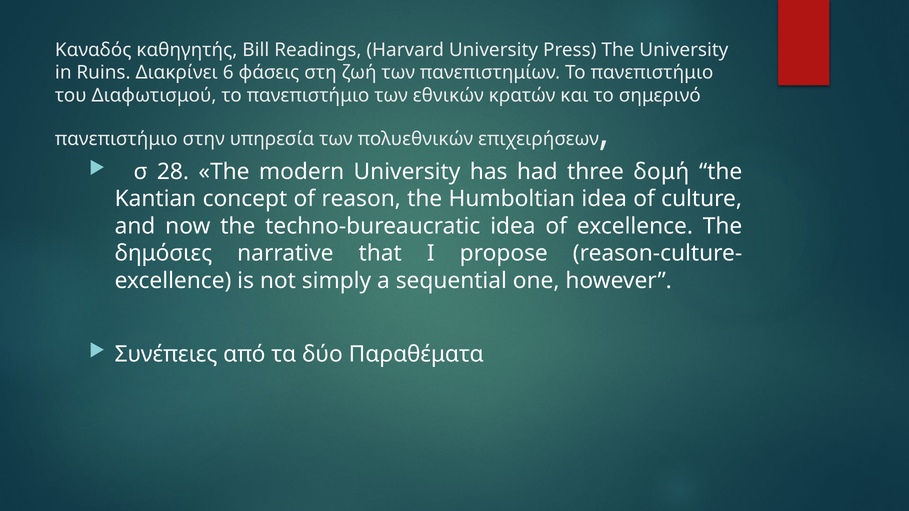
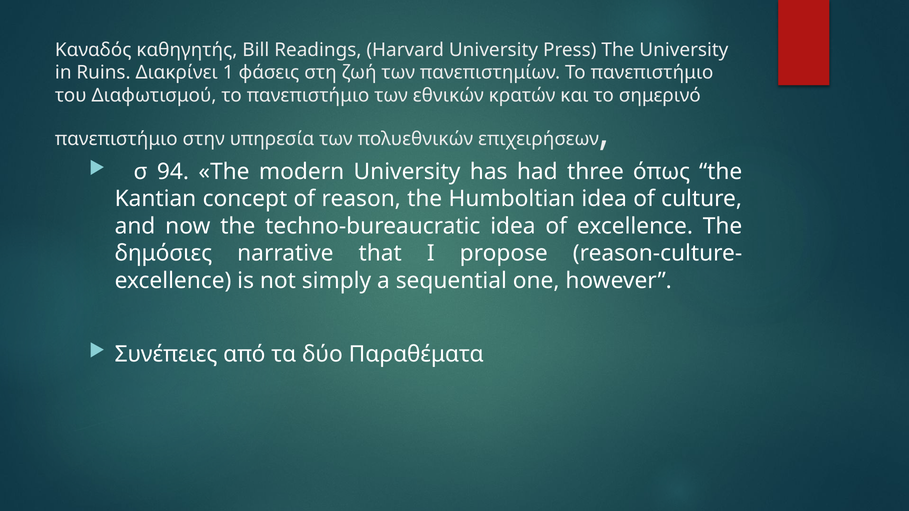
6: 6 -> 1 (228, 73)
28: 28 -> 94 (173, 172)
δομή: δομή -> όπως (662, 172)
